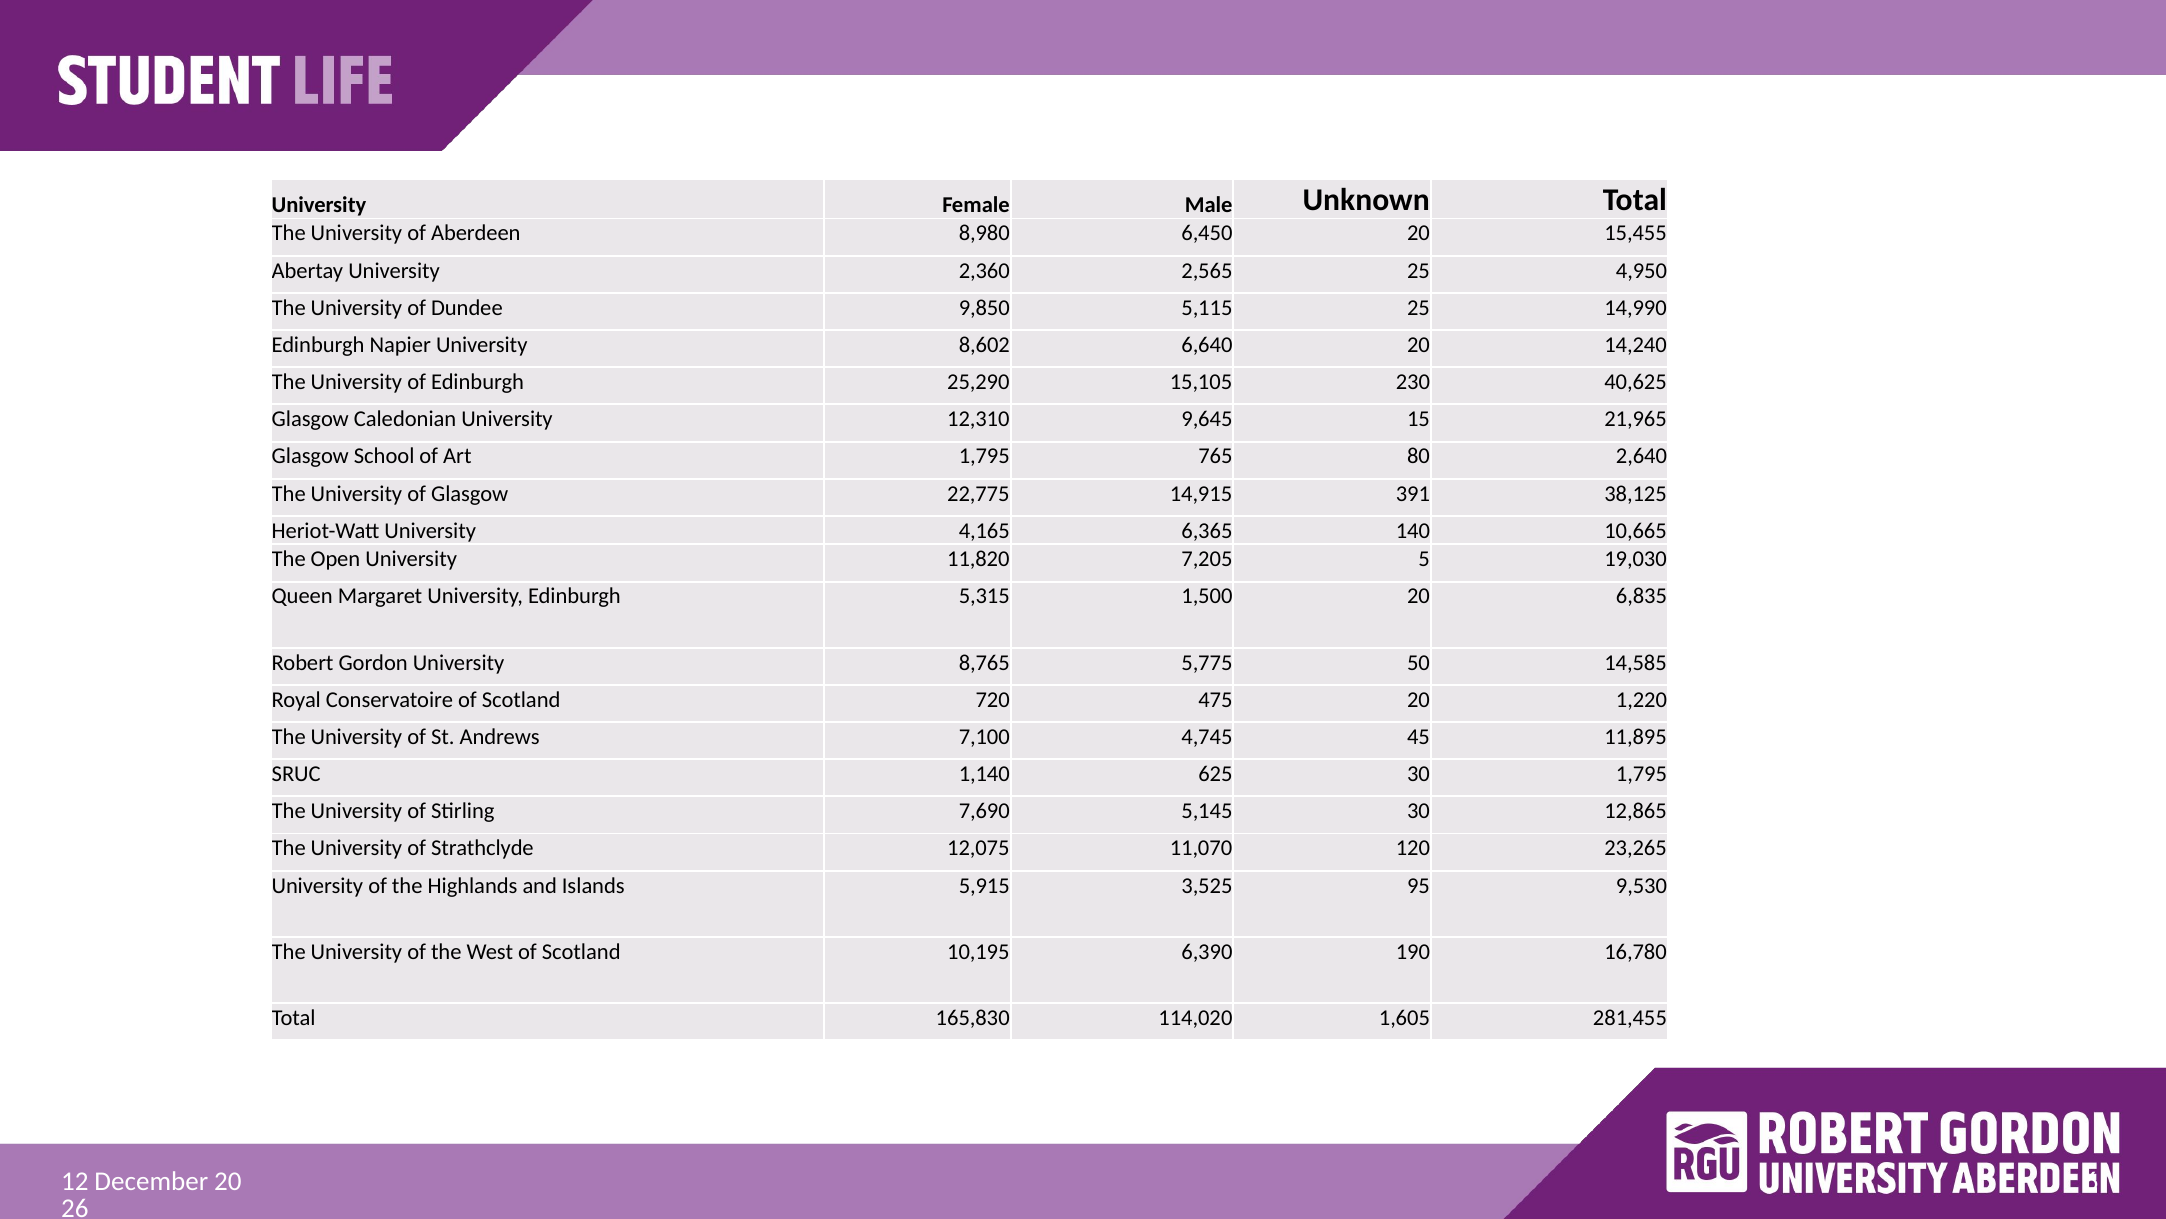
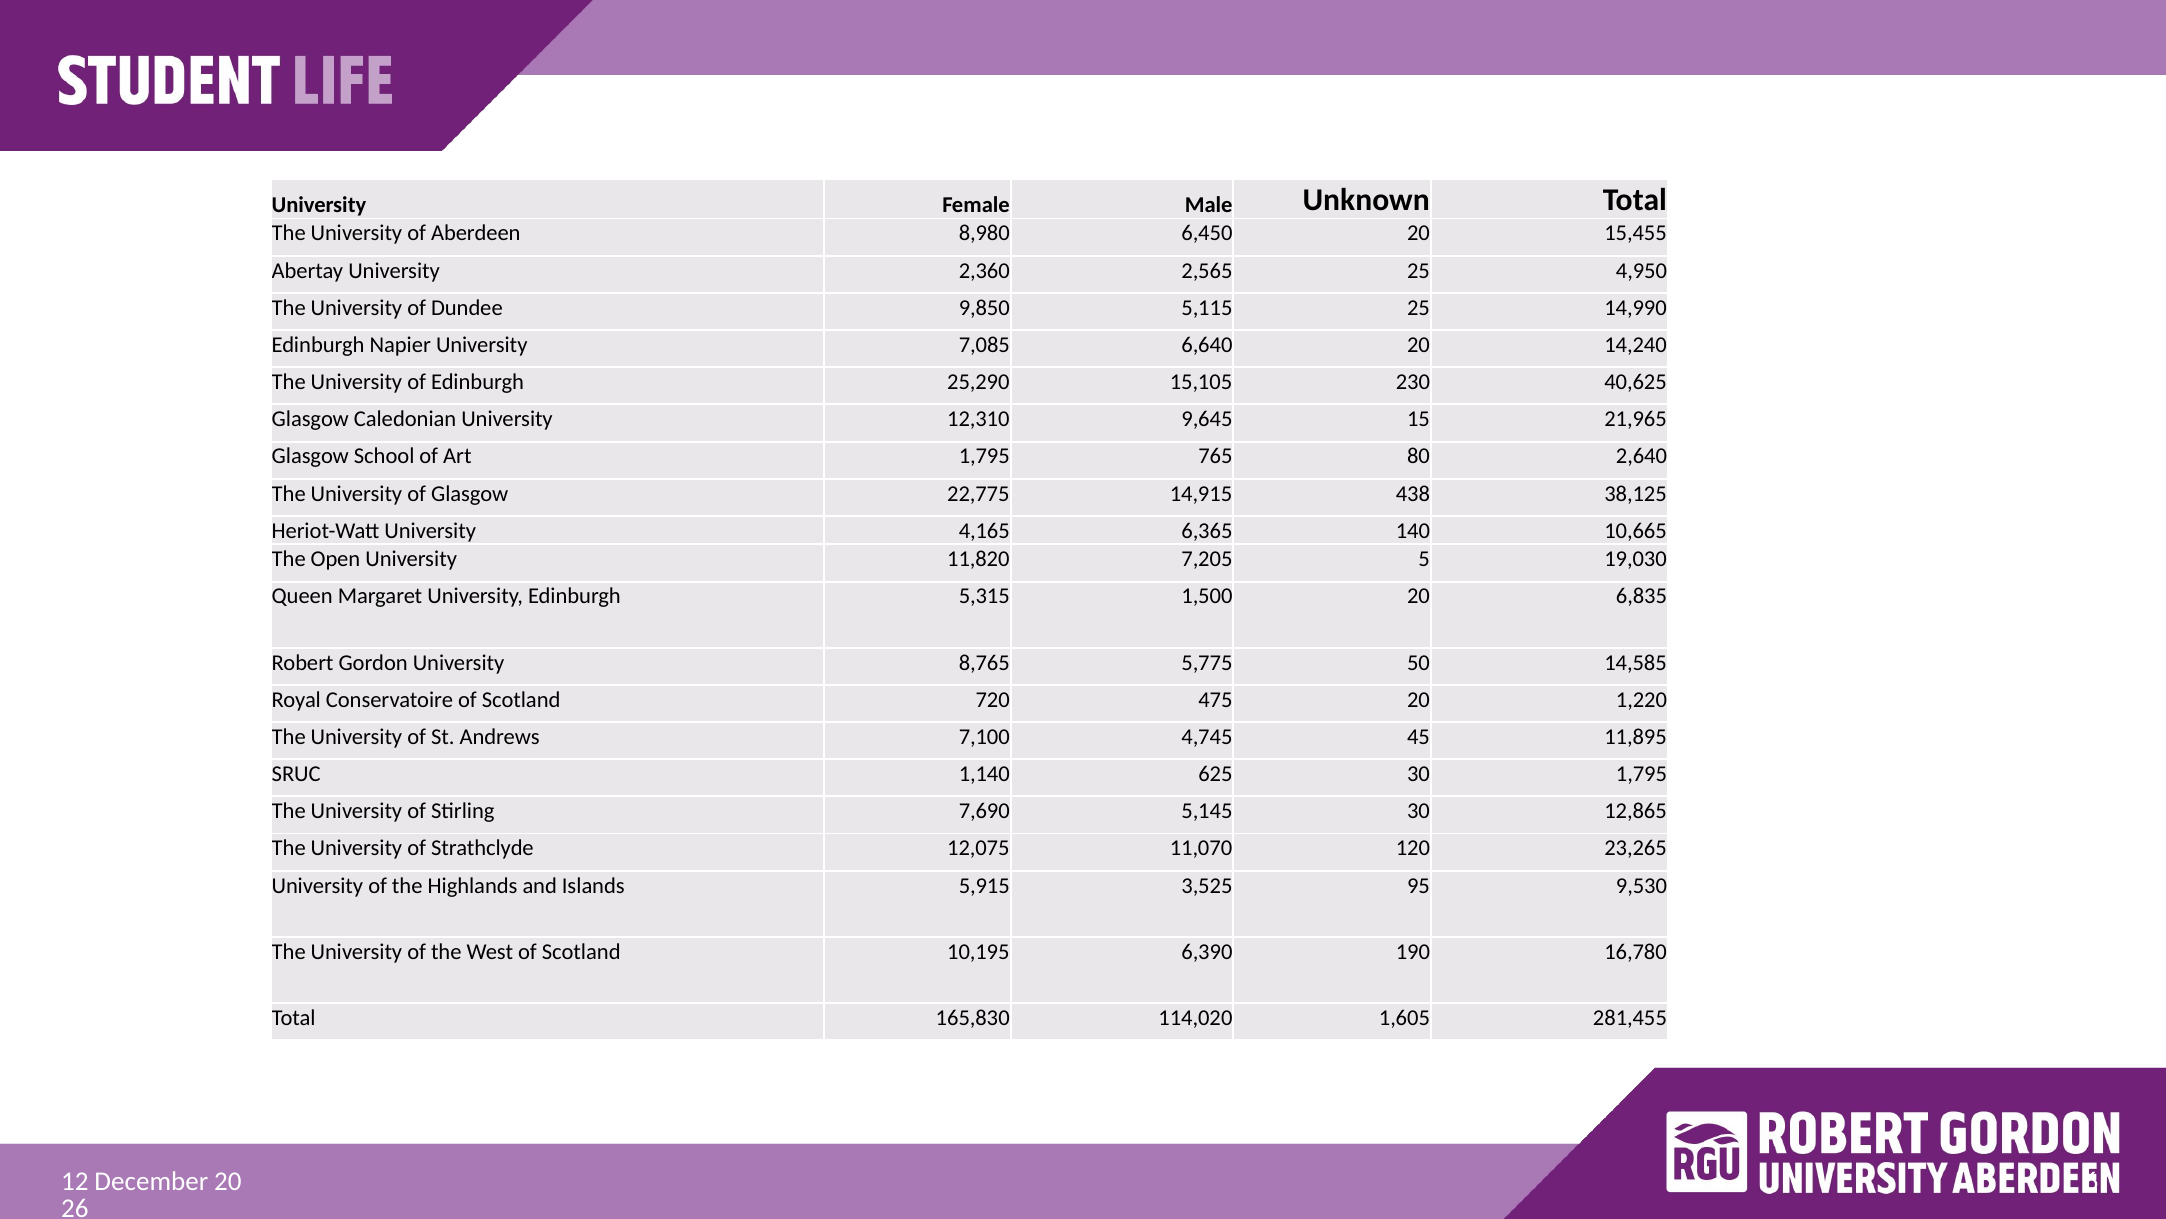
8,602: 8,602 -> 7,085 (984, 345)
391: 391 -> 438 (1413, 493)
